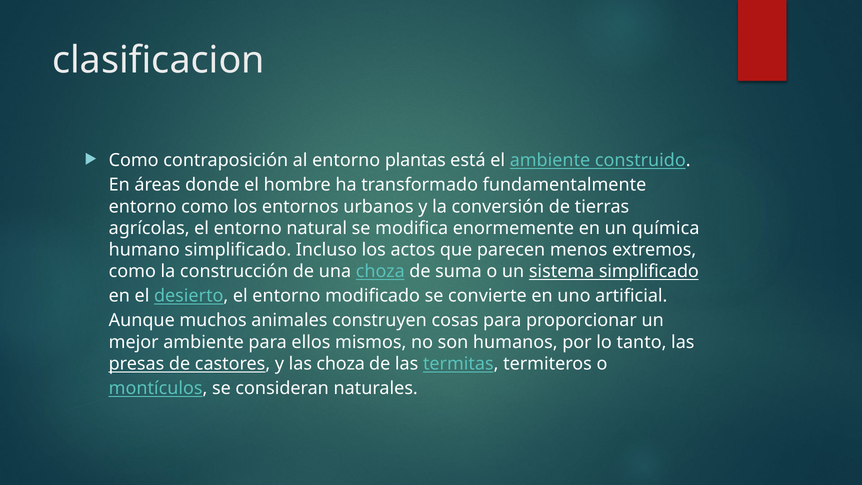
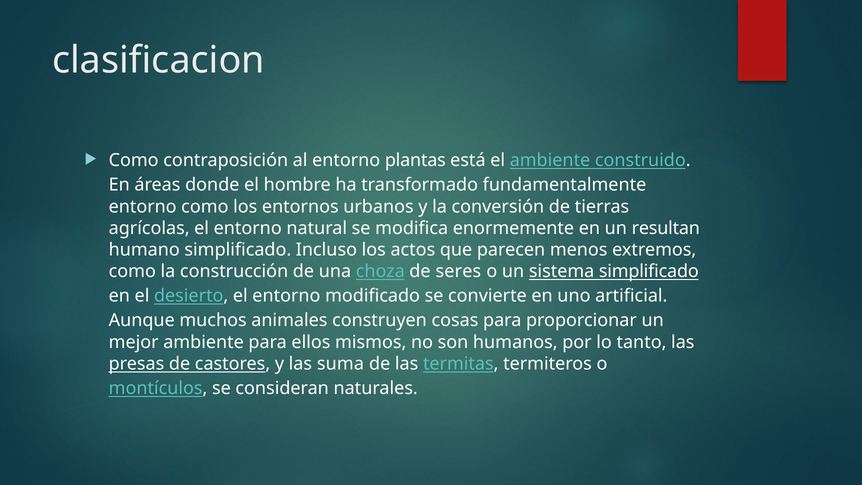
química: química -> resultan (666, 228)
suma: suma -> seres (458, 271)
las choza: choza -> suma (340, 364)
